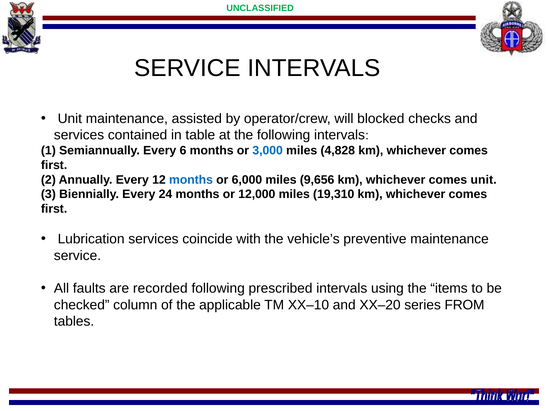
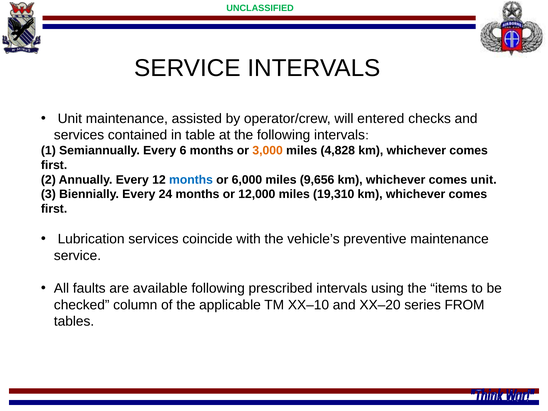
blocked: blocked -> entered (381, 119)
3,000 colour: blue -> orange (268, 150)
recorded: recorded -> available (160, 288)
